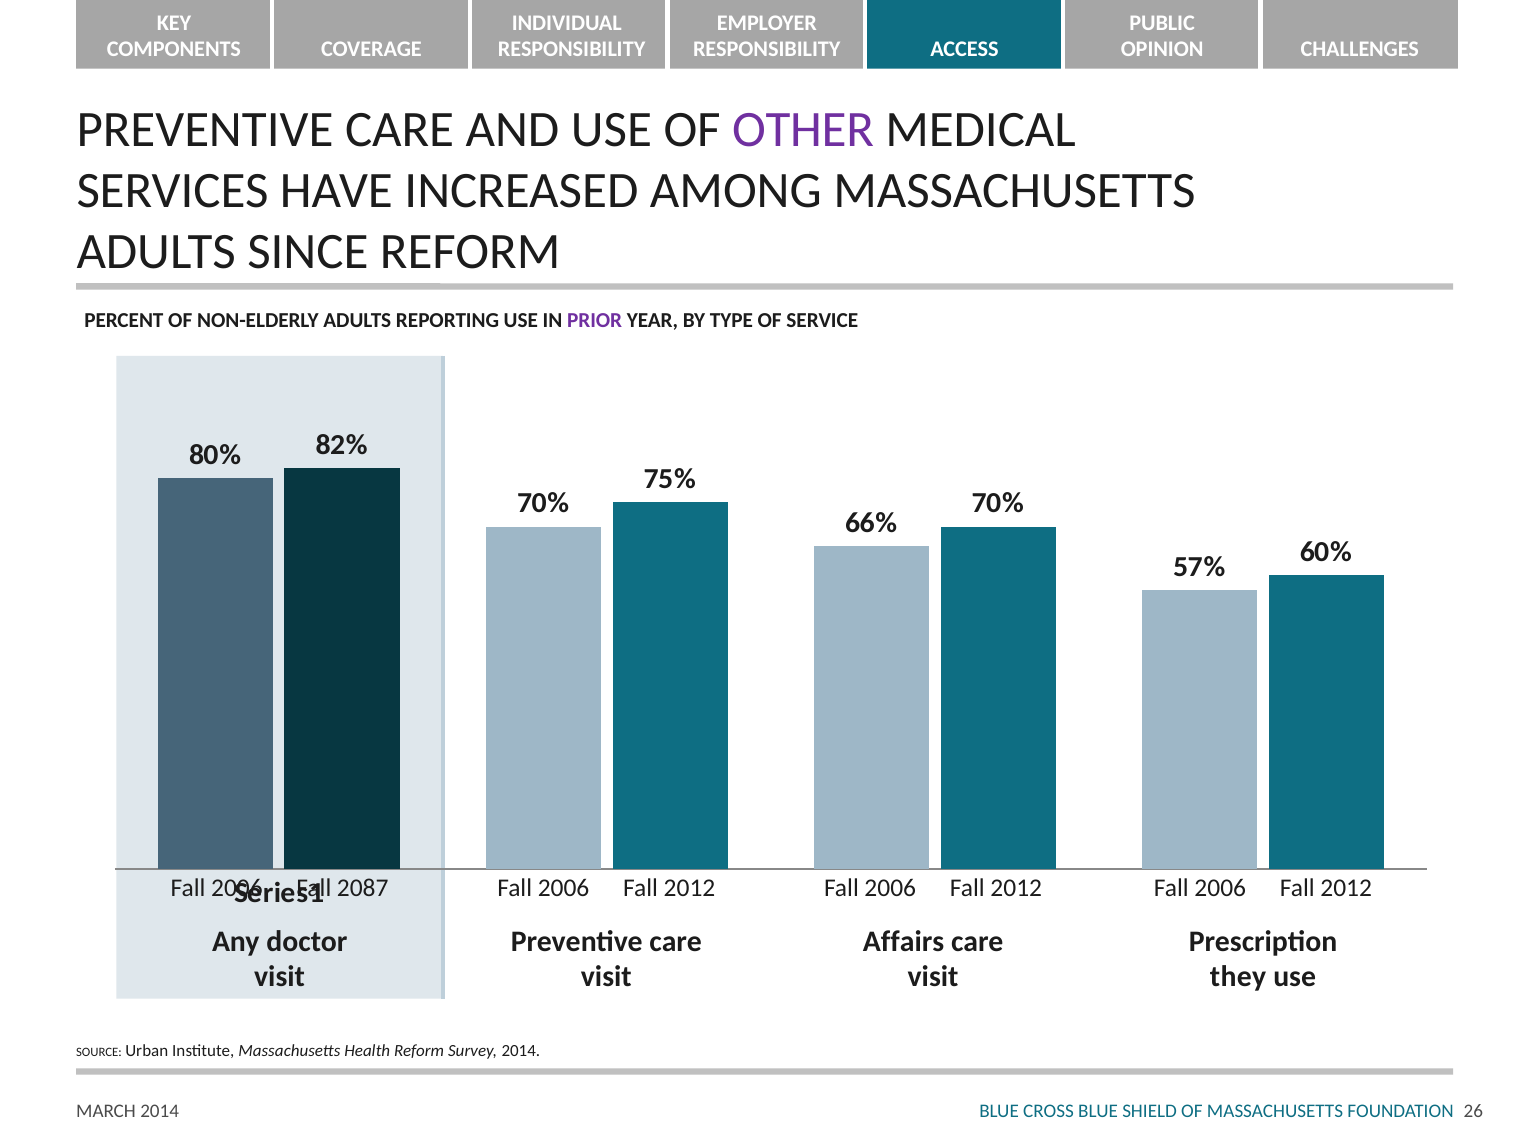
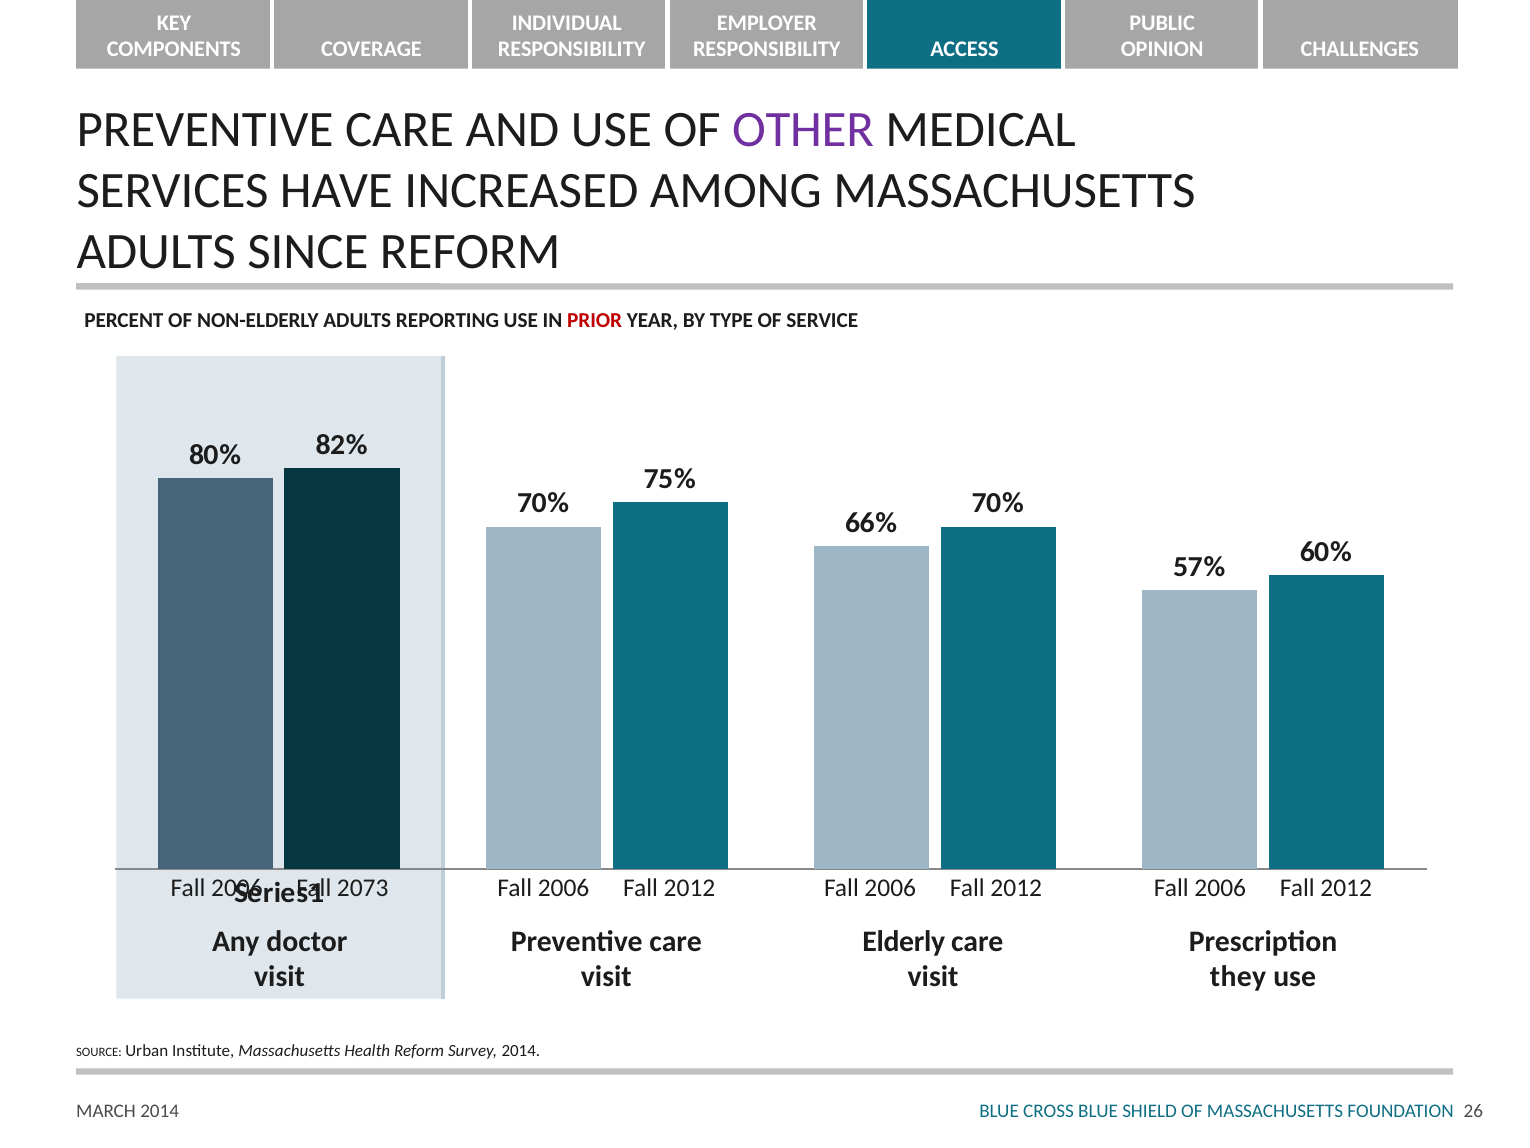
PRIOR colour: purple -> red (595, 321)
2087: 2087 -> 2073 (363, 888)
Affairs: Affairs -> Elderly (904, 941)
